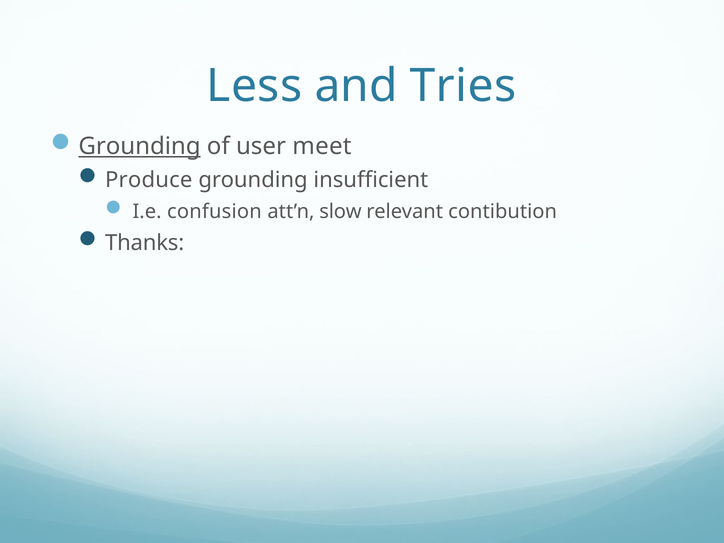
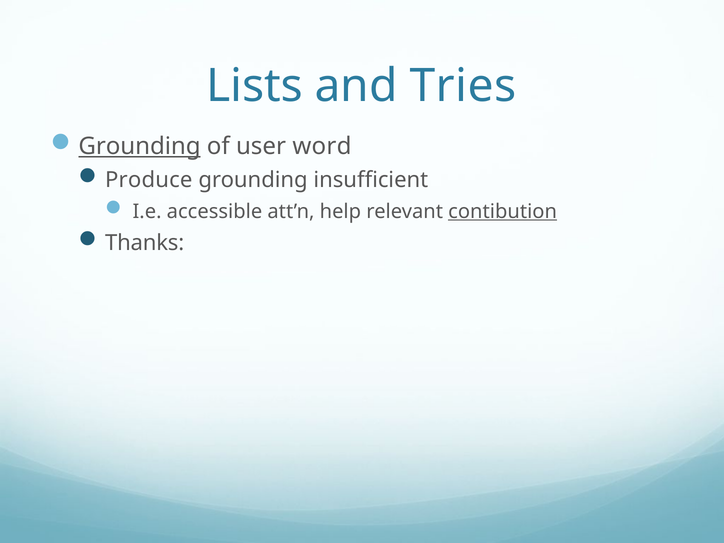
Less: Less -> Lists (255, 86)
meet: meet -> word (322, 146)
confusion: confusion -> accessible (214, 211)
slow: slow -> help (340, 211)
contibution underline: none -> present (503, 211)
